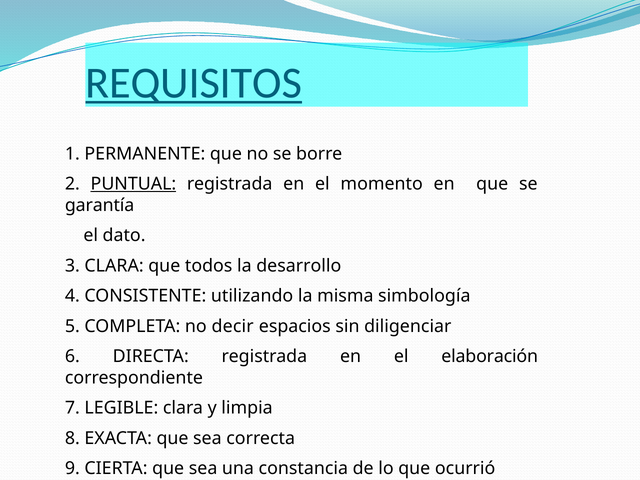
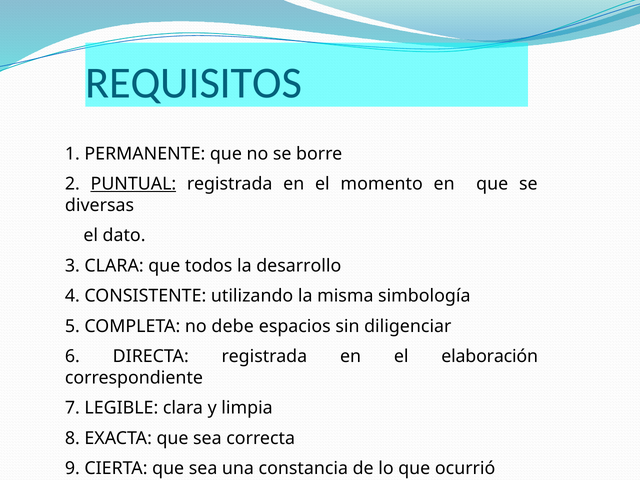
REQUISITOS underline: present -> none (194, 83)
garantía: garantía -> diversas (100, 205)
decir: decir -> debe (233, 326)
